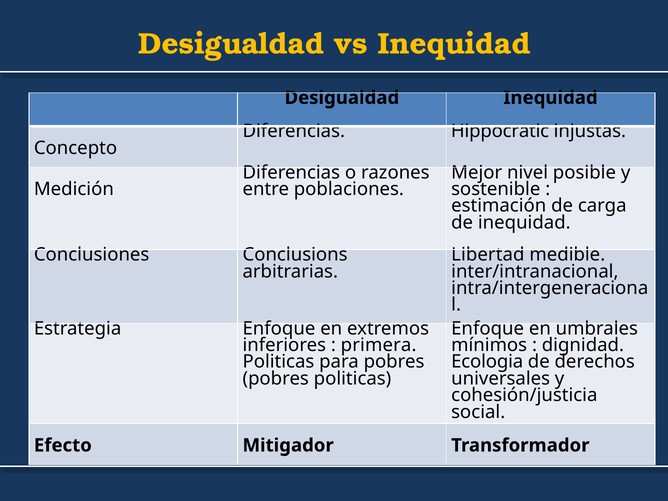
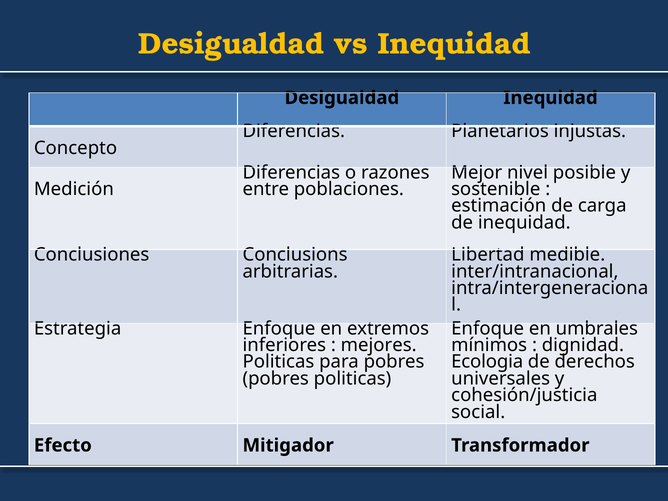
Hippocratic: Hippocratic -> Planetarios (500, 131)
primera: primera -> mejores (379, 345)
